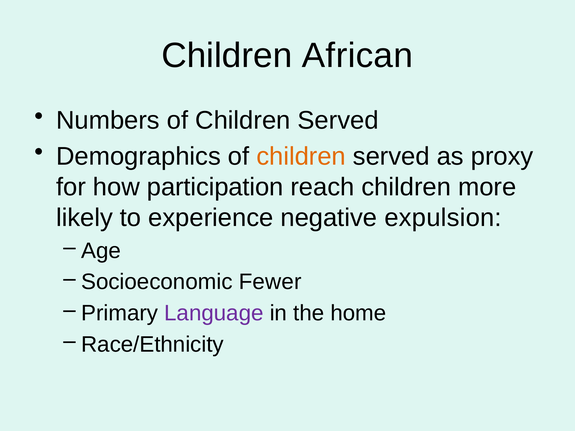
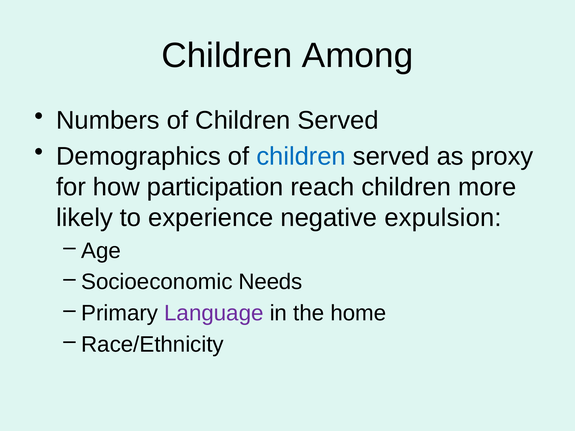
African: African -> Among (358, 56)
children colour: orange -> blue (301, 156)
Fewer: Fewer -> Needs (270, 282)
